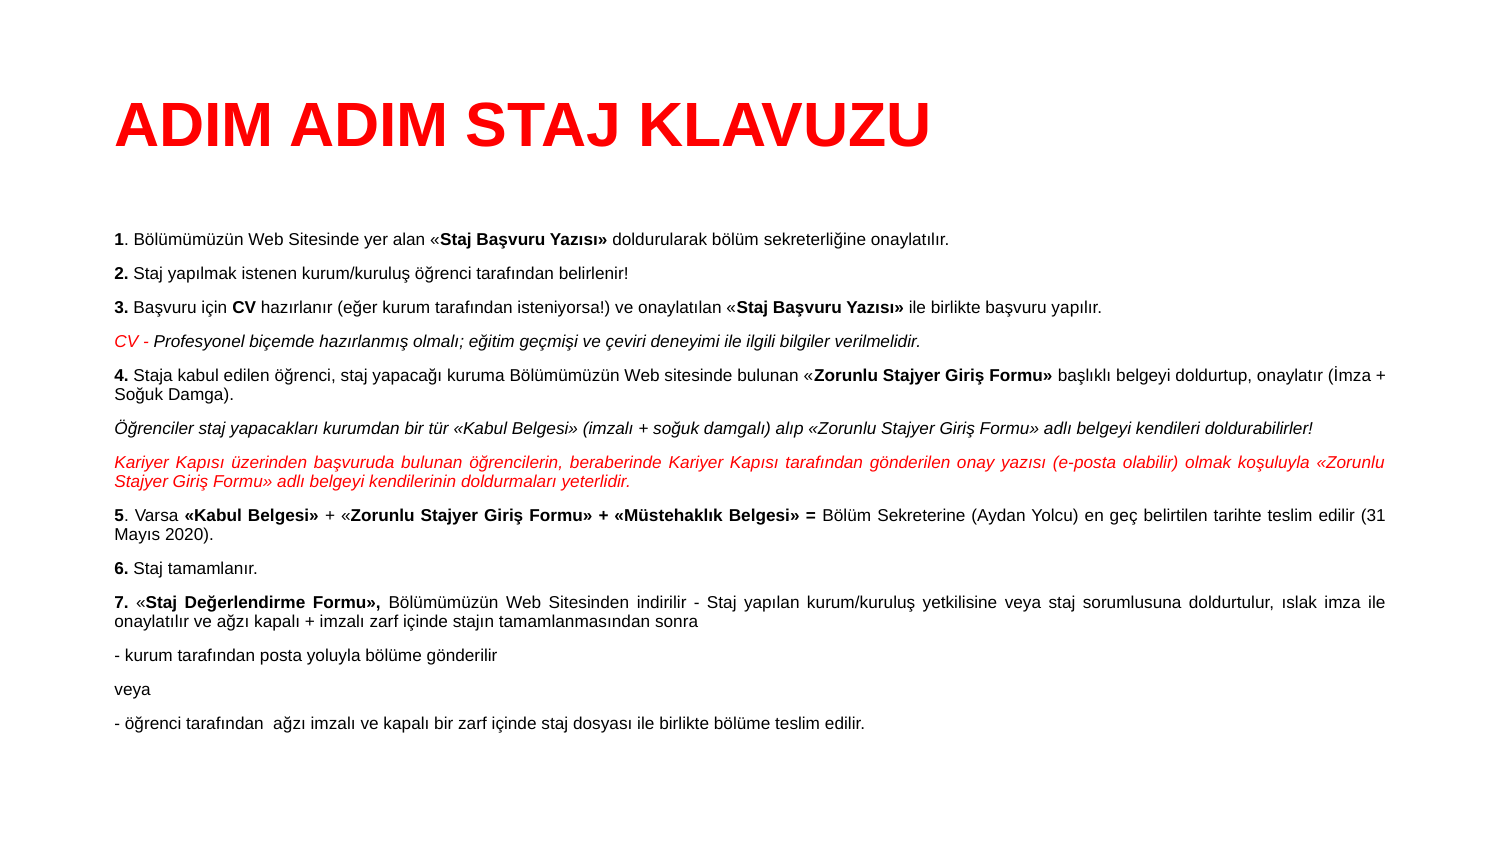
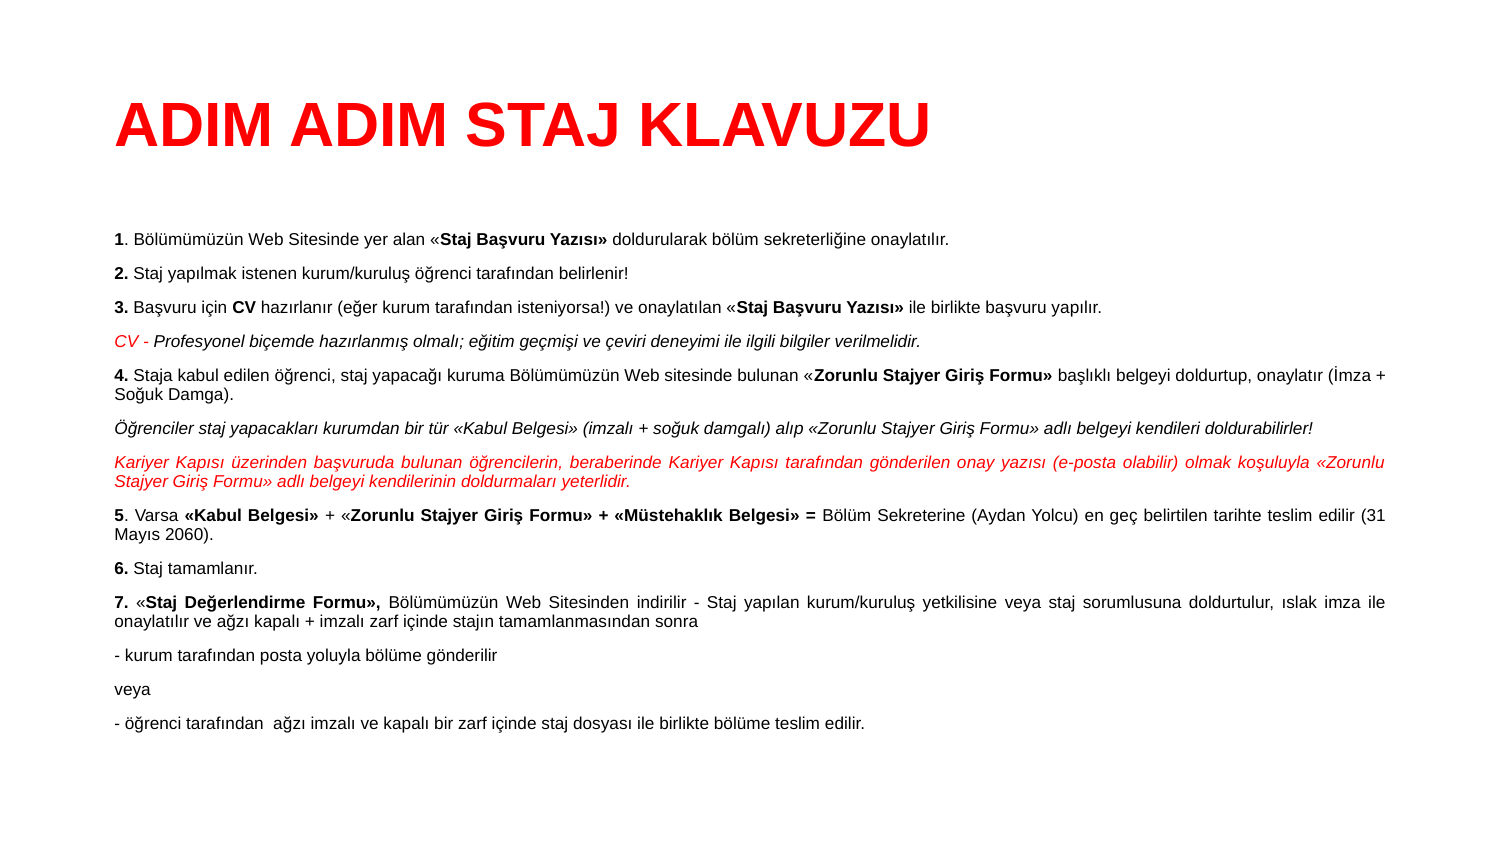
2020: 2020 -> 2060 (190, 535)
